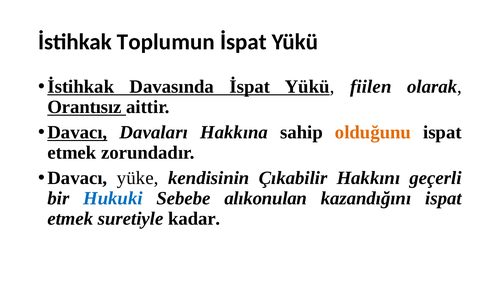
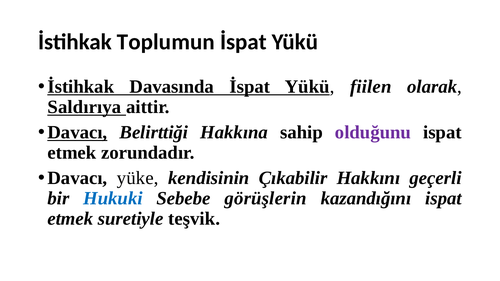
Orantısız: Orantısız -> Saldırıya (84, 107)
Davaları: Davaları -> Belirttiği (154, 132)
olduğunu colour: orange -> purple (373, 132)
alıkonulan: alıkonulan -> görüşlerin (266, 198)
kadar: kadar -> teşvik (194, 219)
